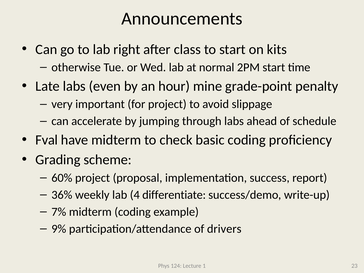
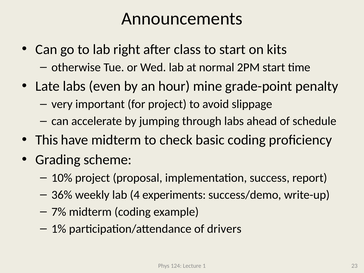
Fval: Fval -> This (47, 140)
60%: 60% -> 10% (62, 178)
differentiate: differentiate -> experiments (174, 195)
9%: 9% -> 1% (59, 229)
